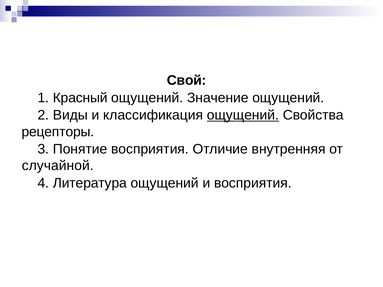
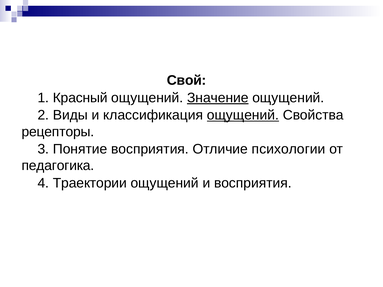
Значение underline: none -> present (218, 98)
внутренняя: внутренняя -> психологии (289, 149)
случайной: случайной -> педагогика (58, 166)
Литература: Литература -> Траектории (90, 183)
